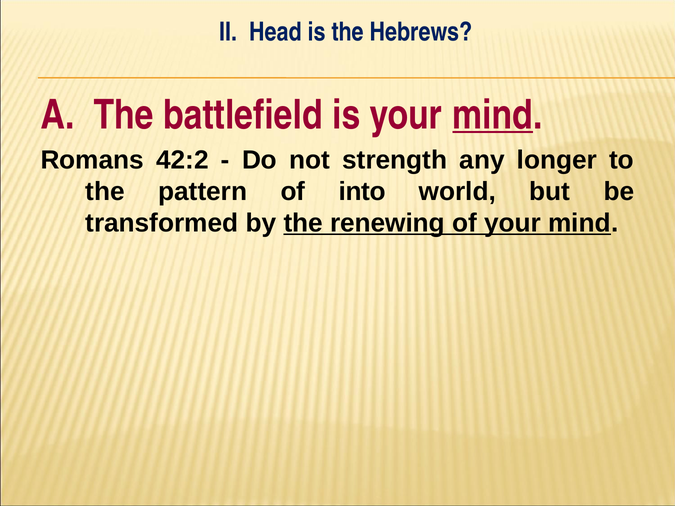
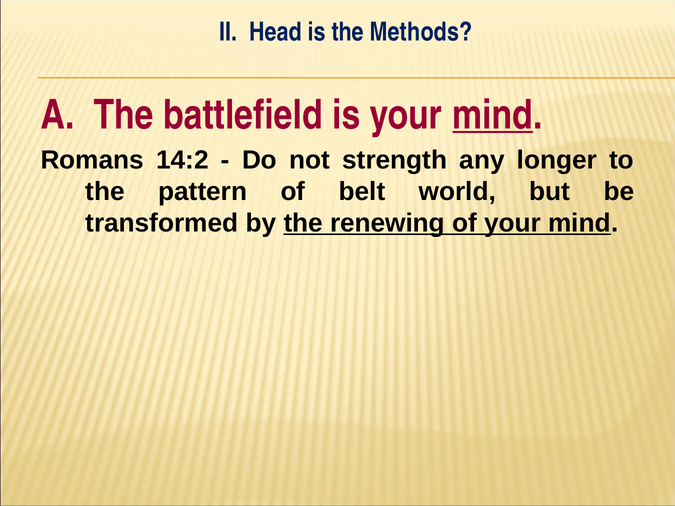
Hebrews: Hebrews -> Methods (421, 32)
42:2: 42:2 -> 14:2 (182, 160)
into: into -> belt (362, 192)
